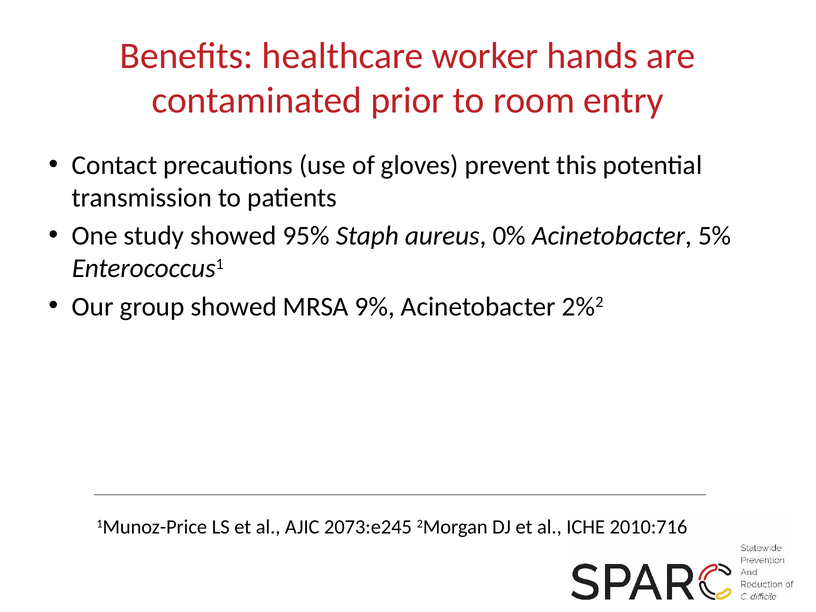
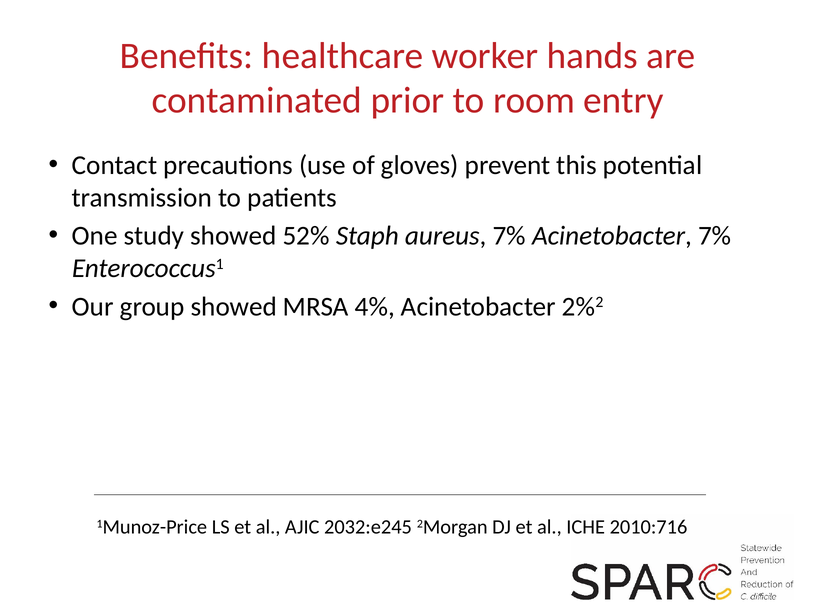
95%: 95% -> 52% (306, 236)
aureus 0%: 0% -> 7% (509, 236)
Acinetobacter 5%: 5% -> 7% (715, 236)
9%: 9% -> 4% (375, 307)
2073:e245: 2073:e245 -> 2032:e245 (368, 527)
